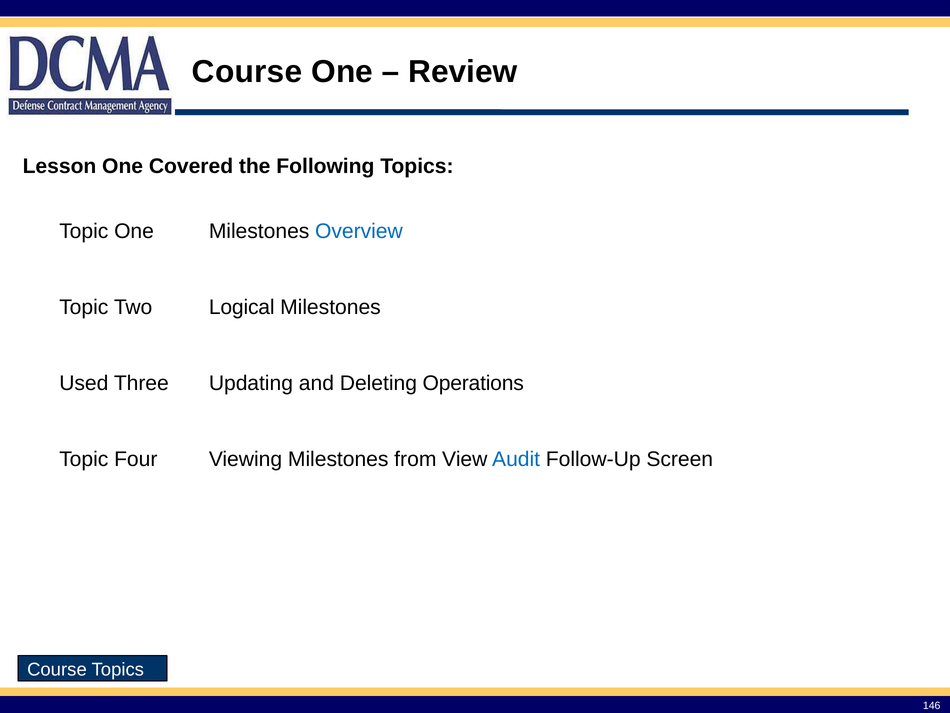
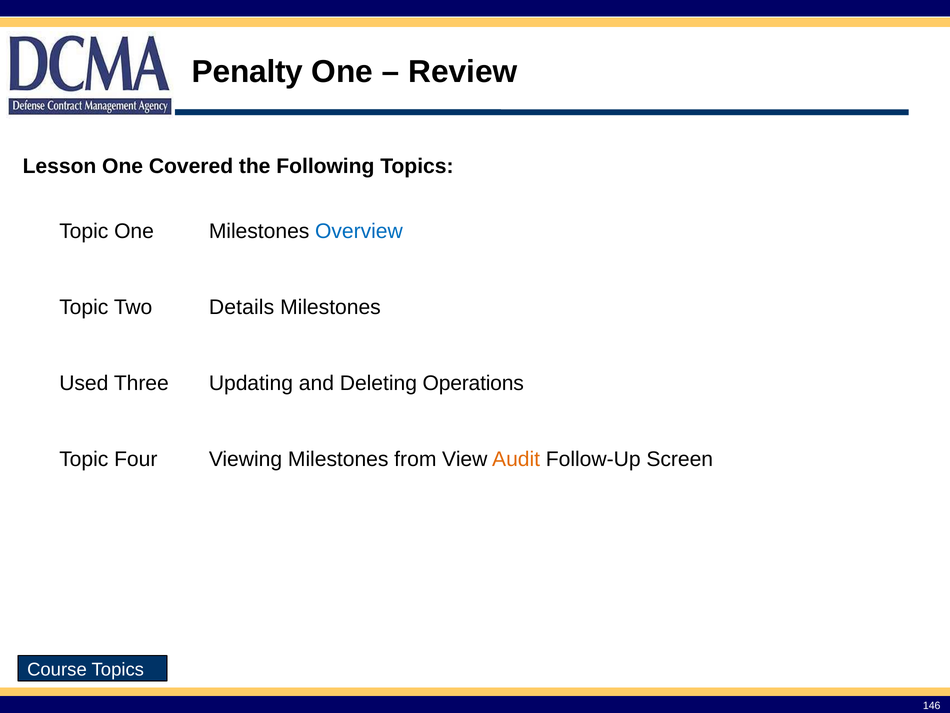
Course: Course -> Penalty (247, 72)
Logical: Logical -> Details (242, 307)
Audit colour: blue -> orange (516, 459)
